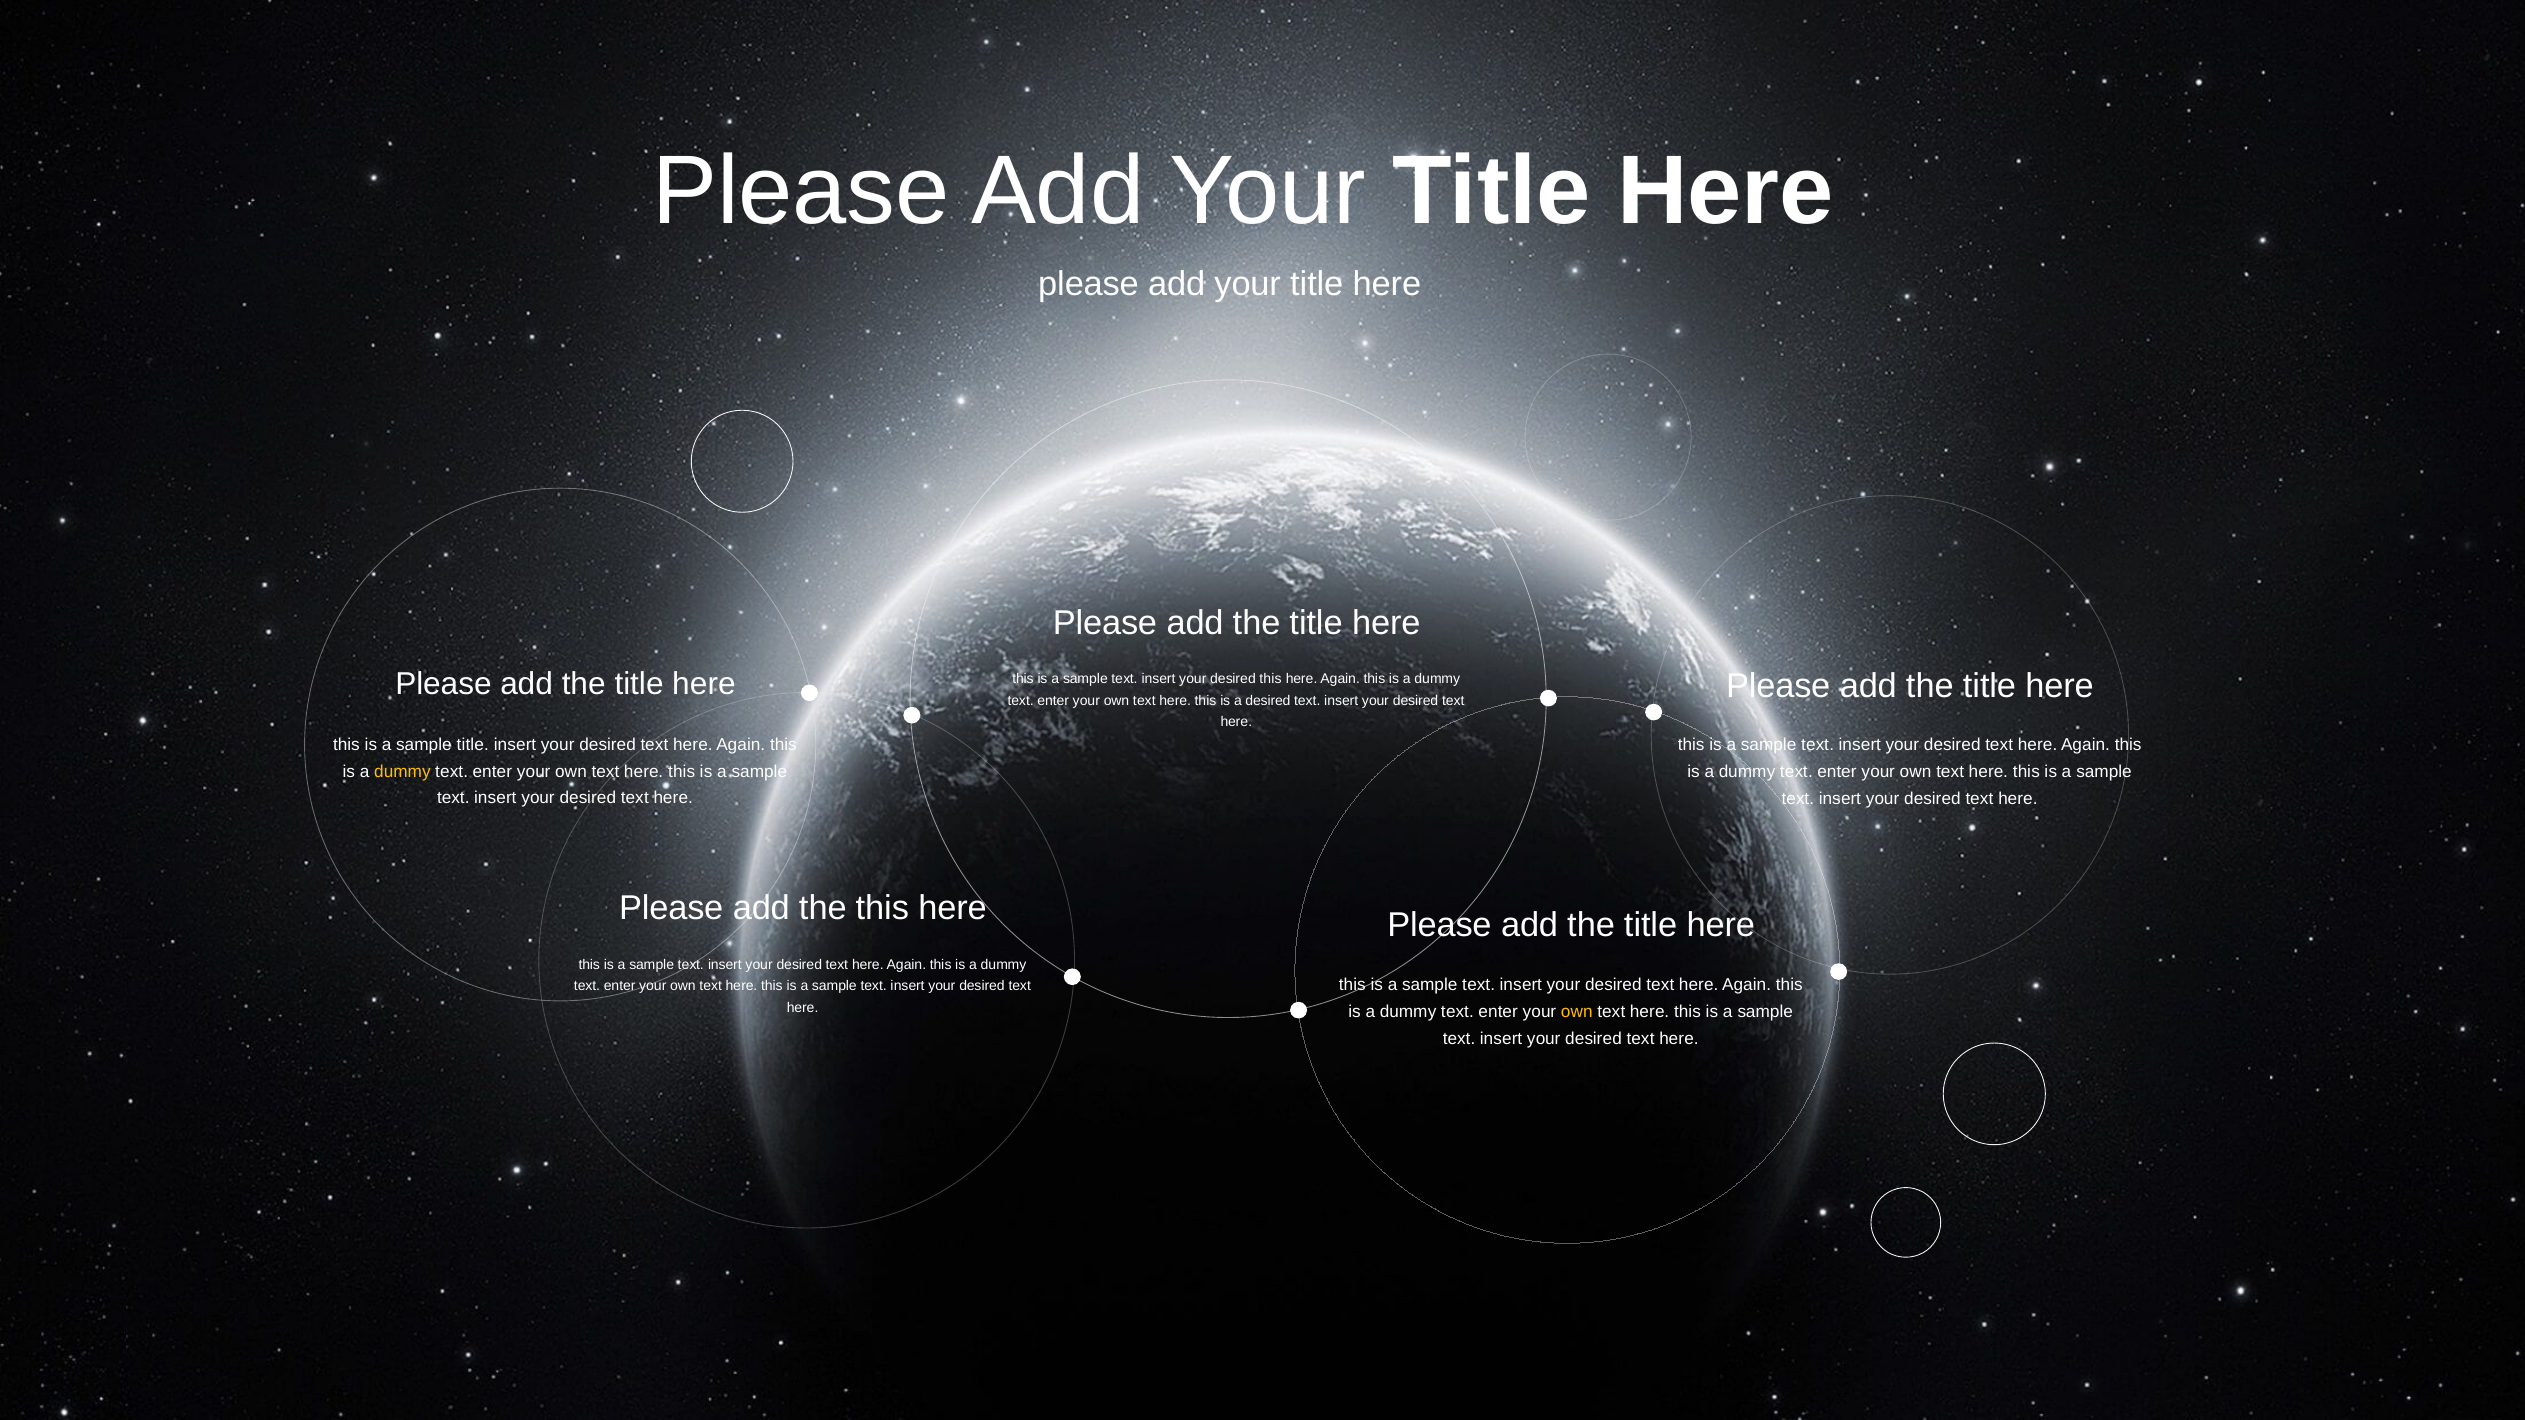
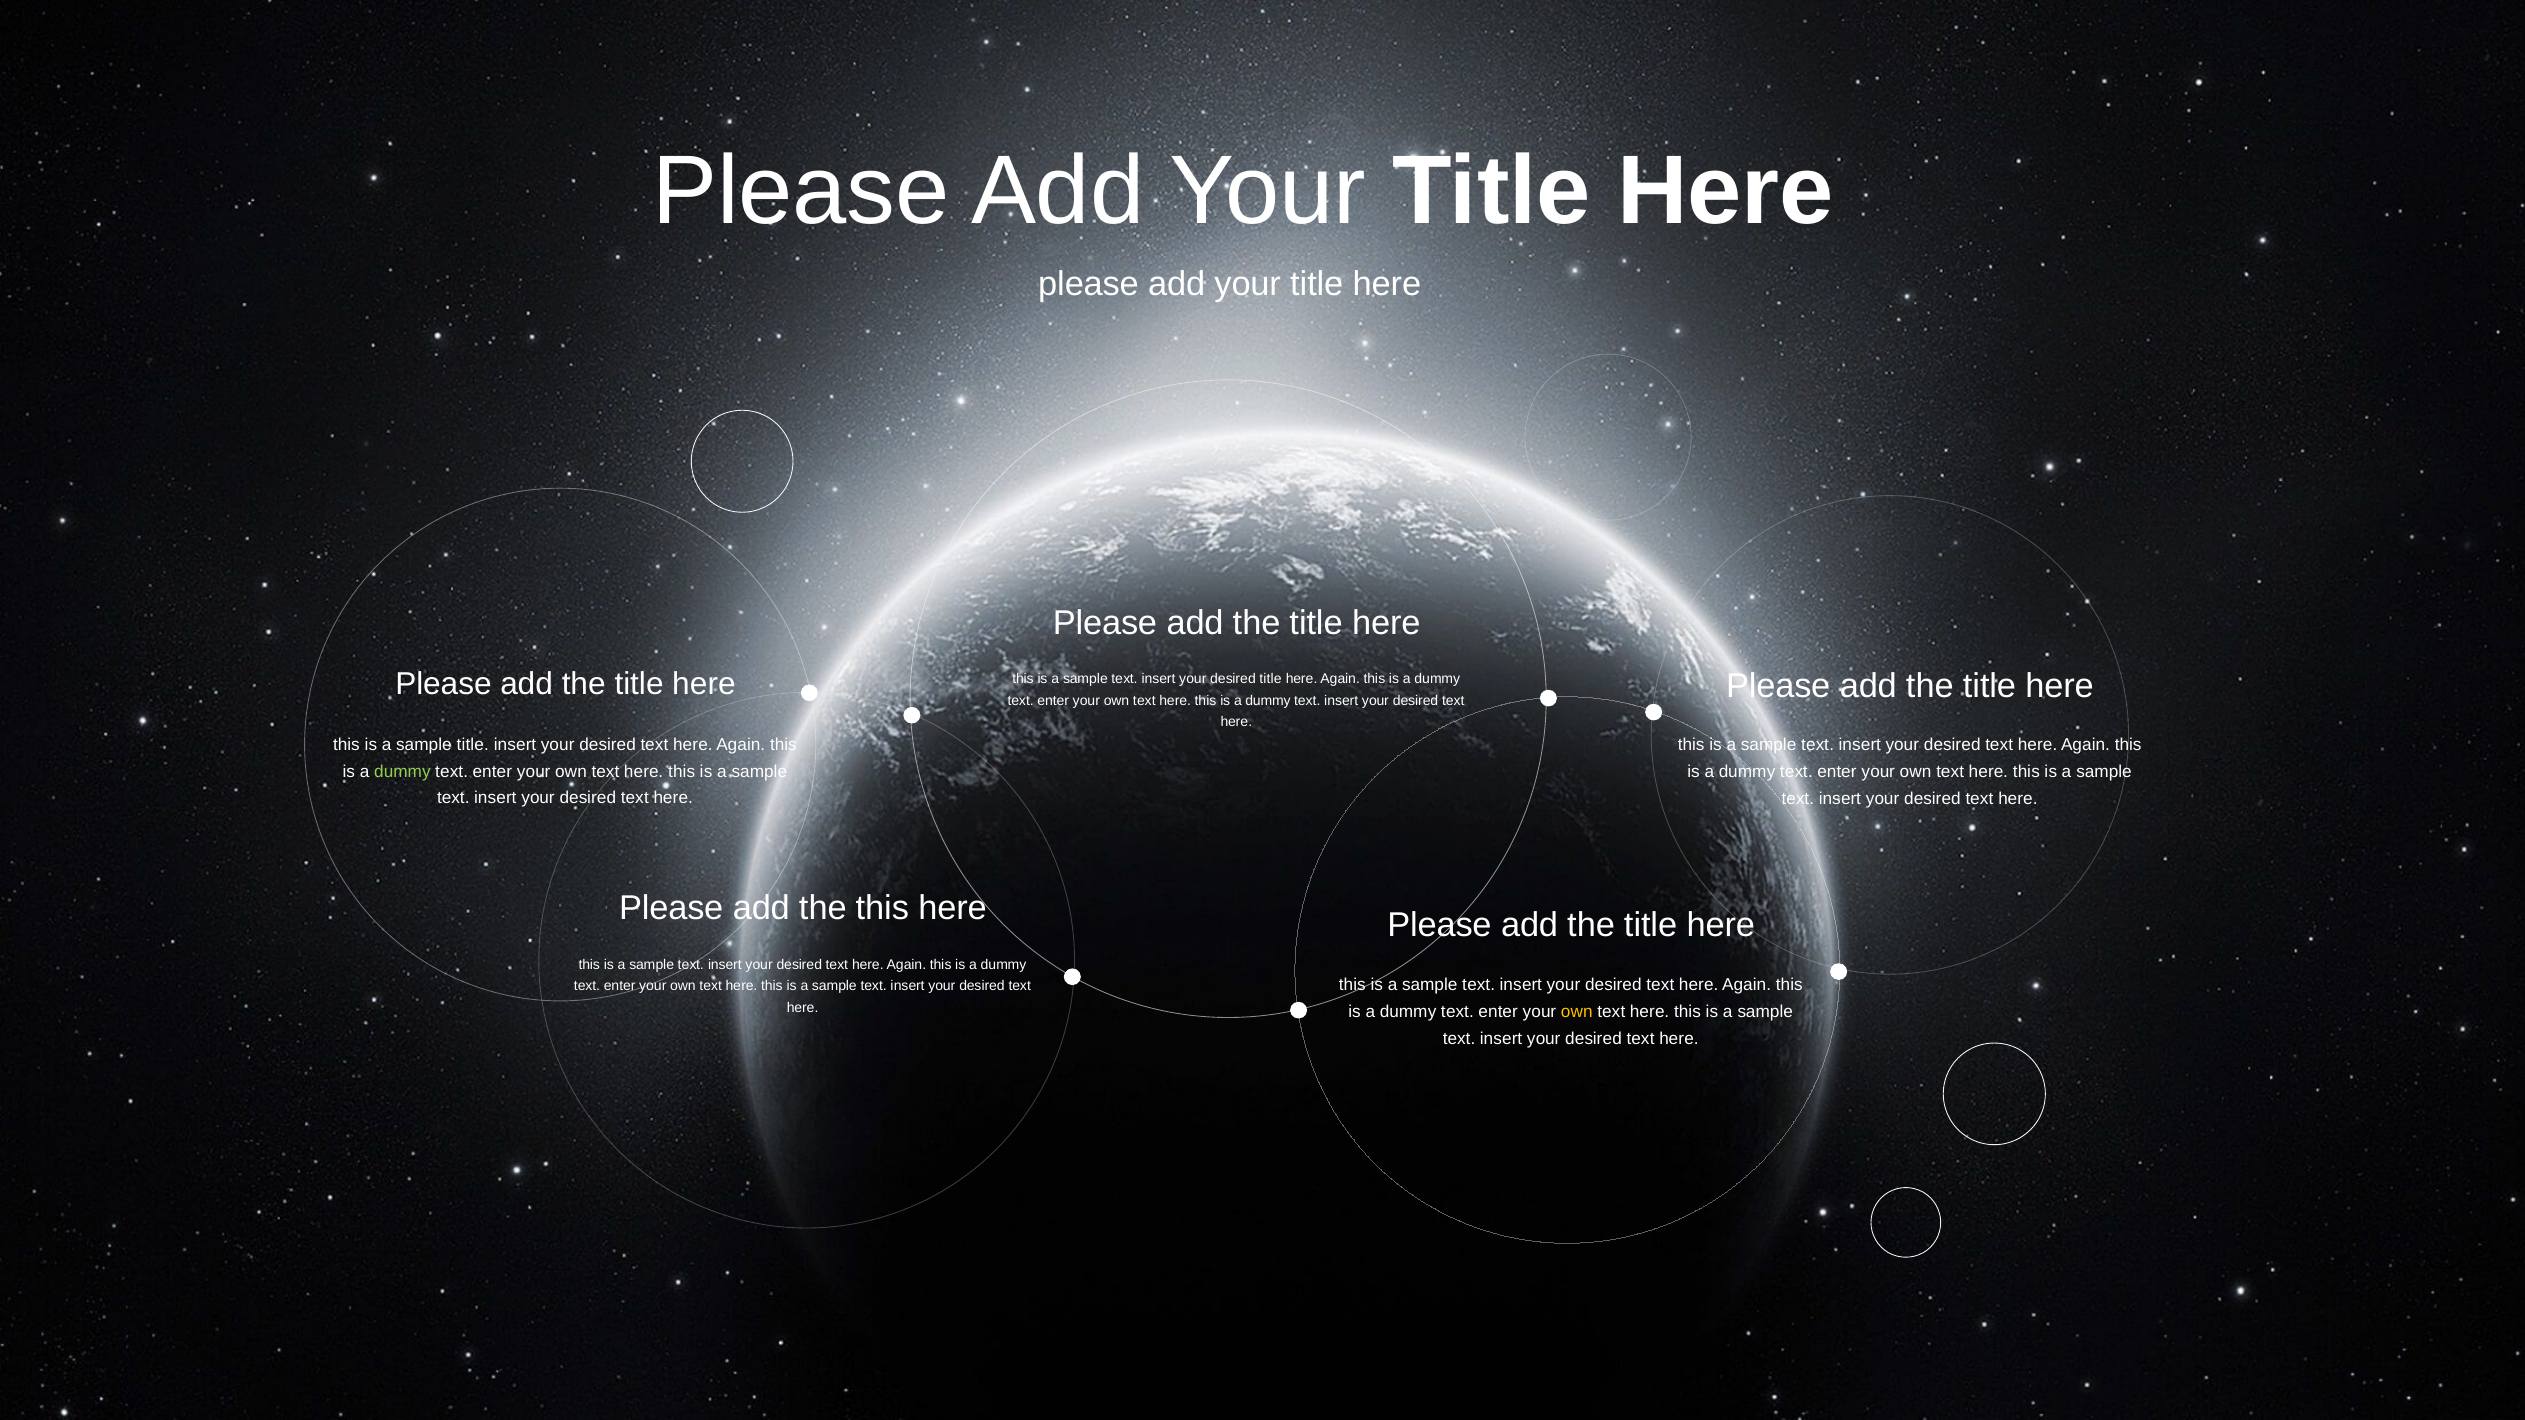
desired this: this -> title (1271, 679)
desired: desired -> dummy (1268, 701)
dummy colour: yellow -> light green (402, 772)
